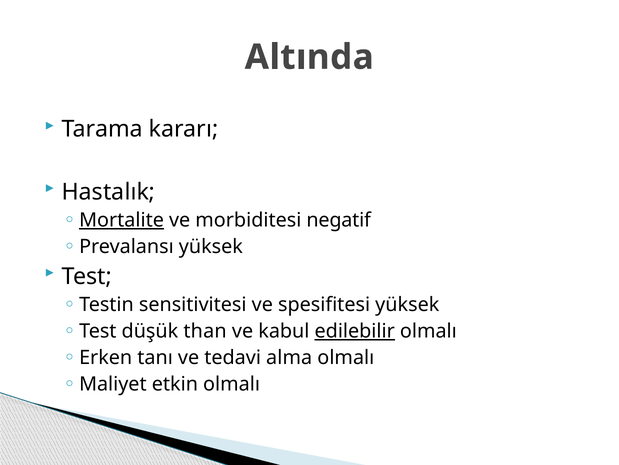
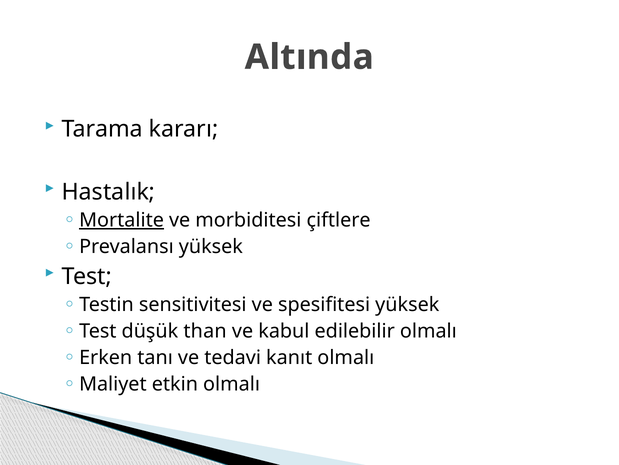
negatif: negatif -> çiftlere (339, 220)
edilebilir underline: present -> none (355, 331)
alma: alma -> kanıt (289, 357)
